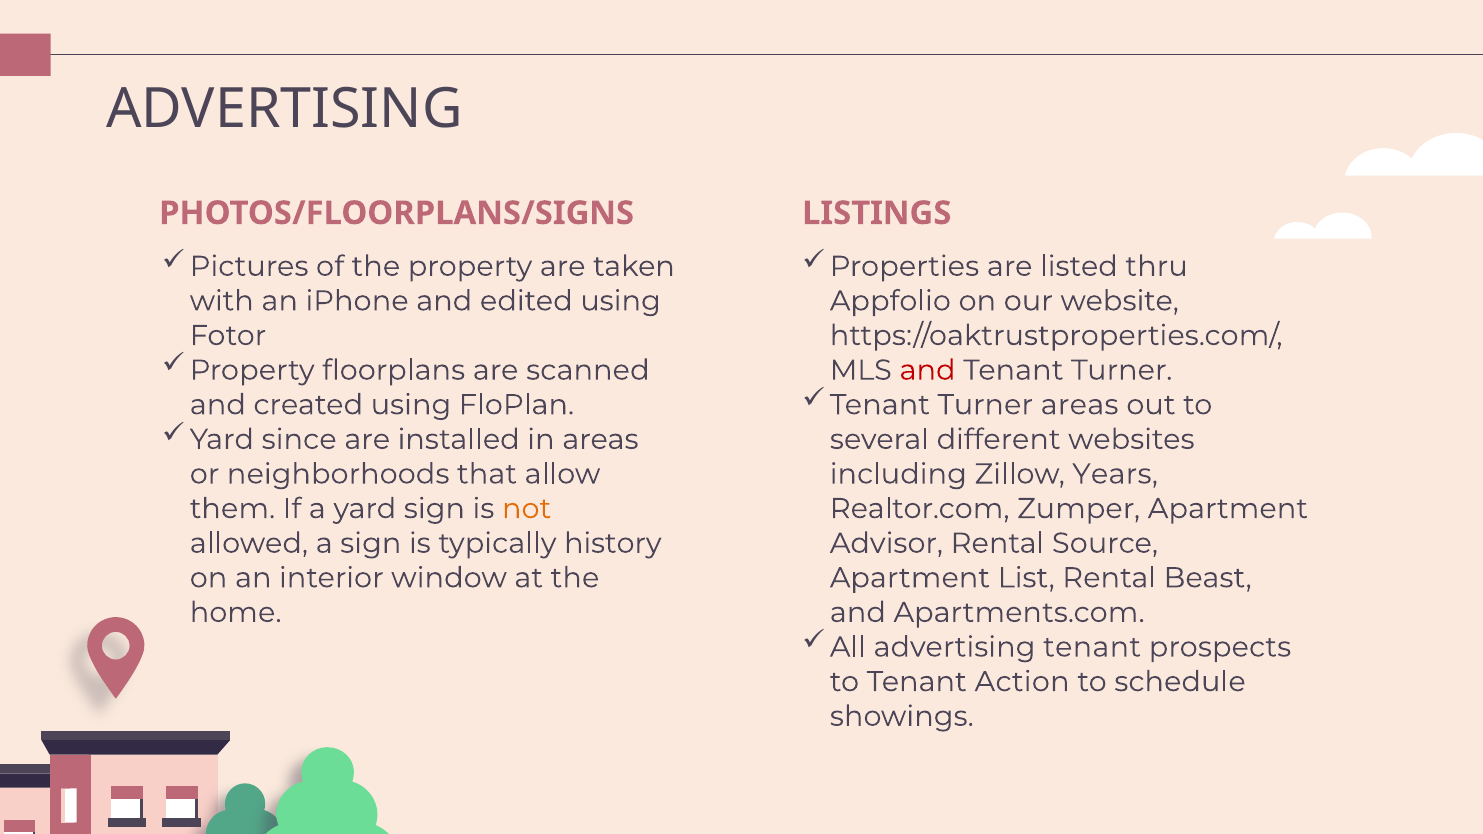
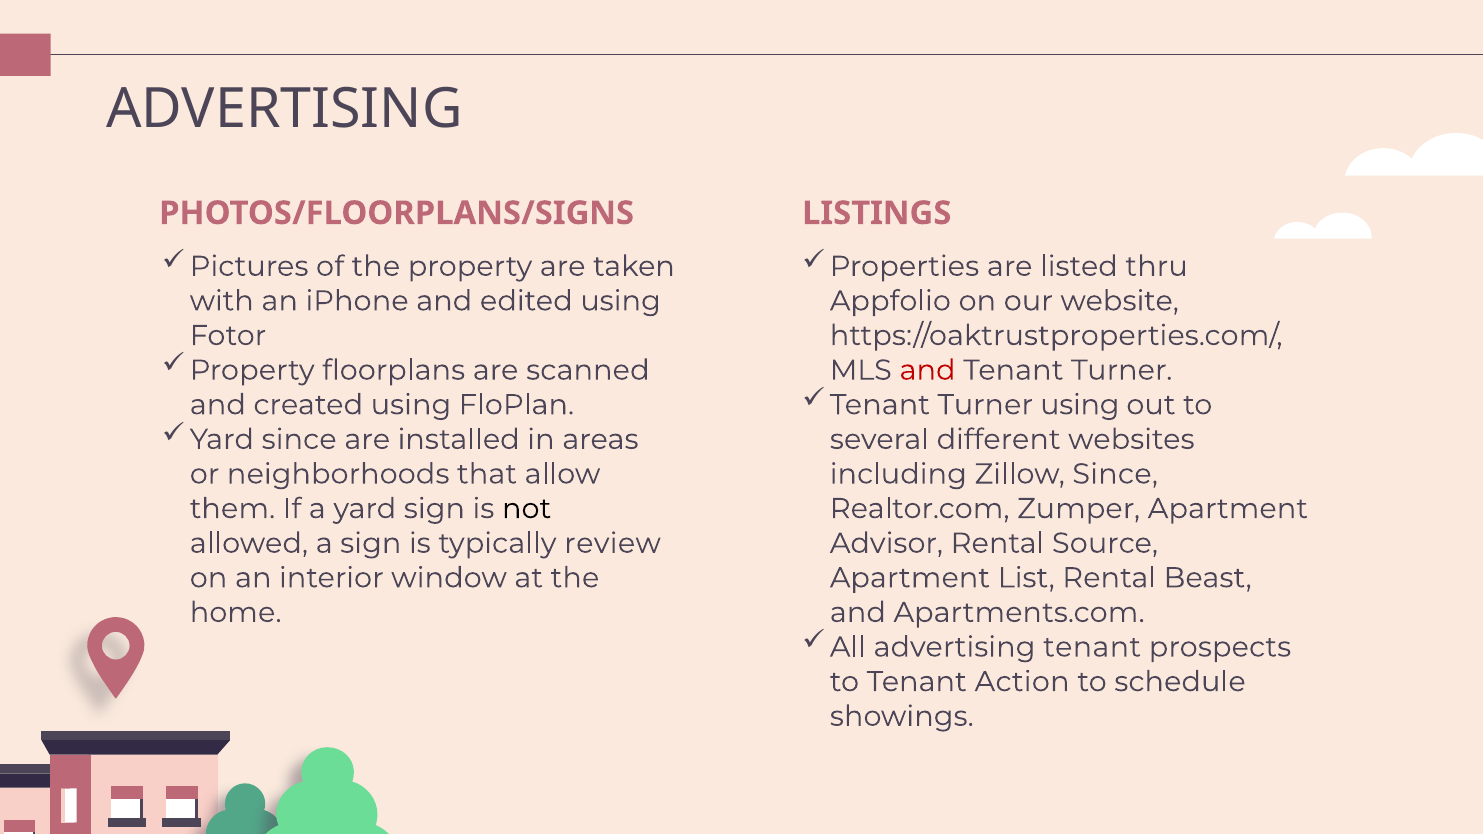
Turner areas: areas -> using (1080, 405)
Zillow Years: Years -> Since (1115, 474)
not colour: orange -> black (527, 509)
history: history -> review (613, 543)
